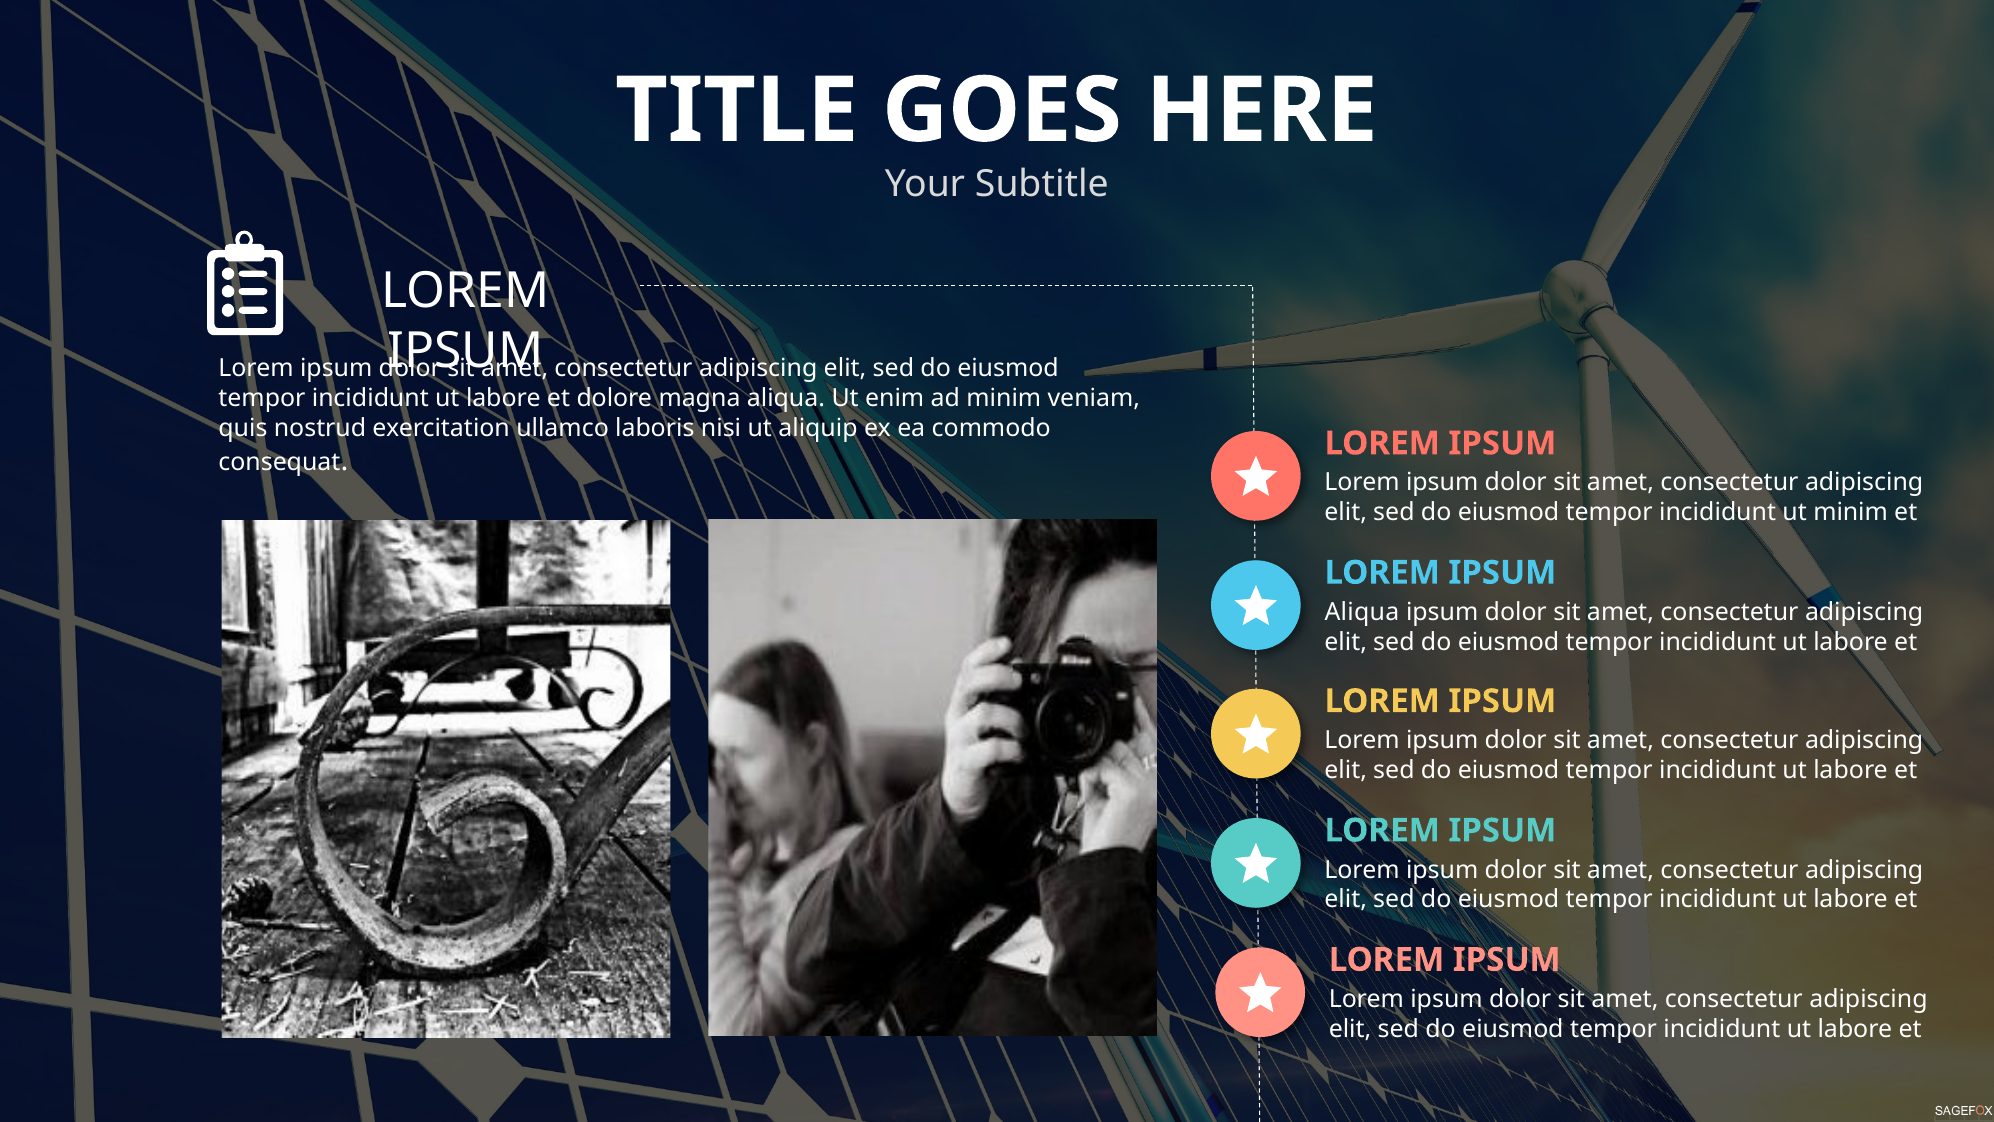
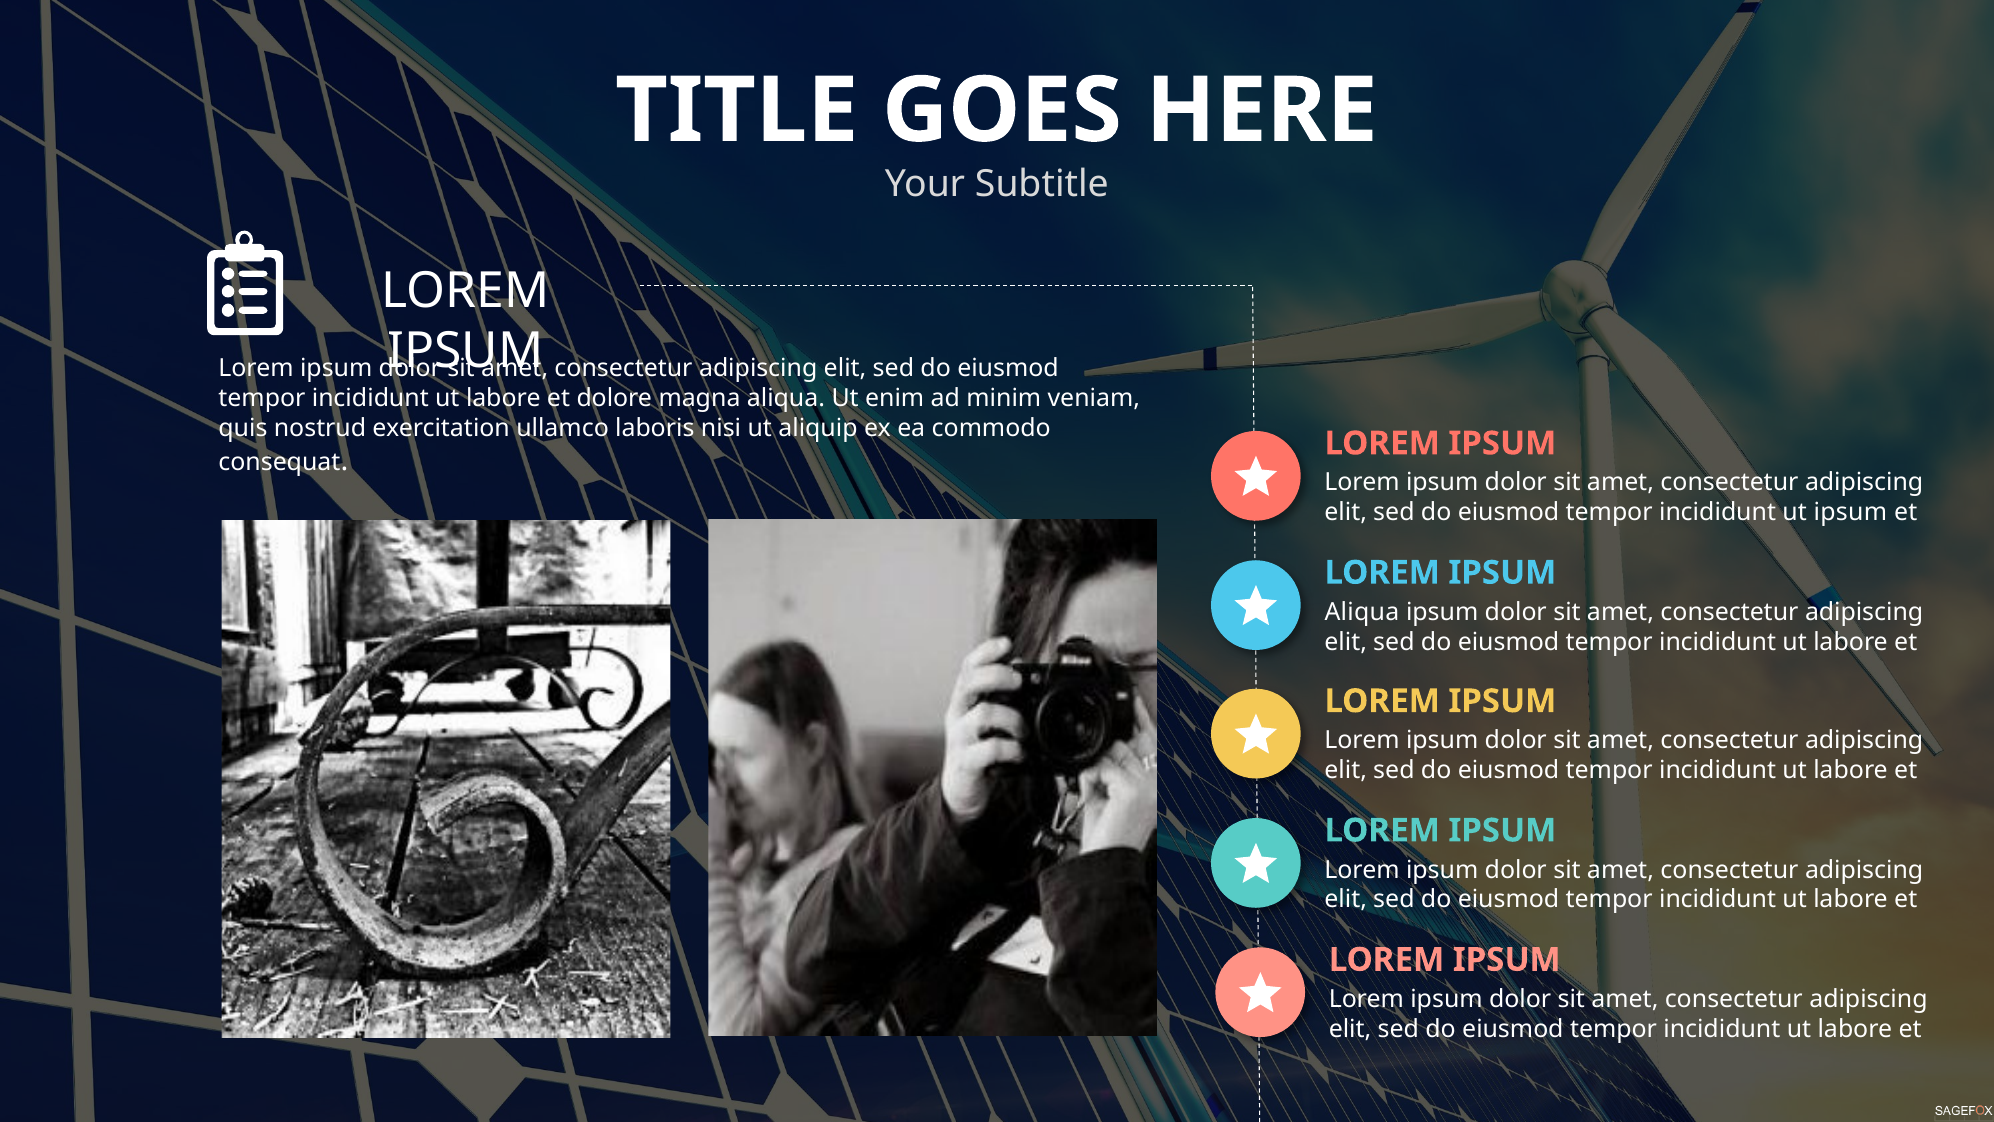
ut minim: minim -> ipsum (1850, 512)
